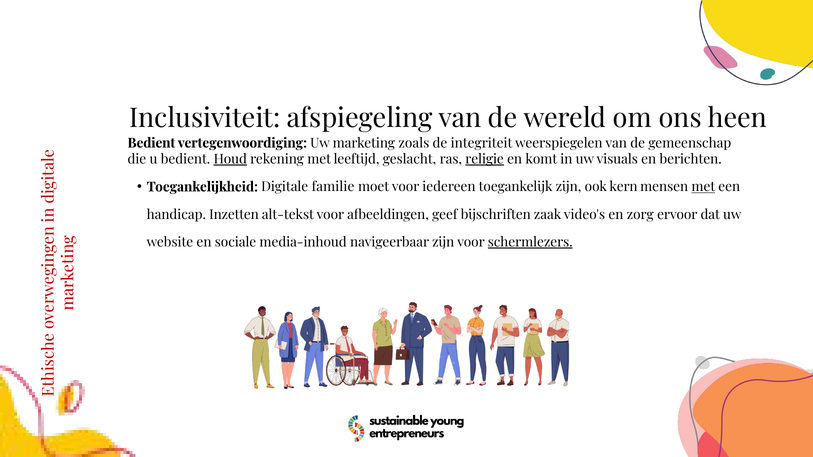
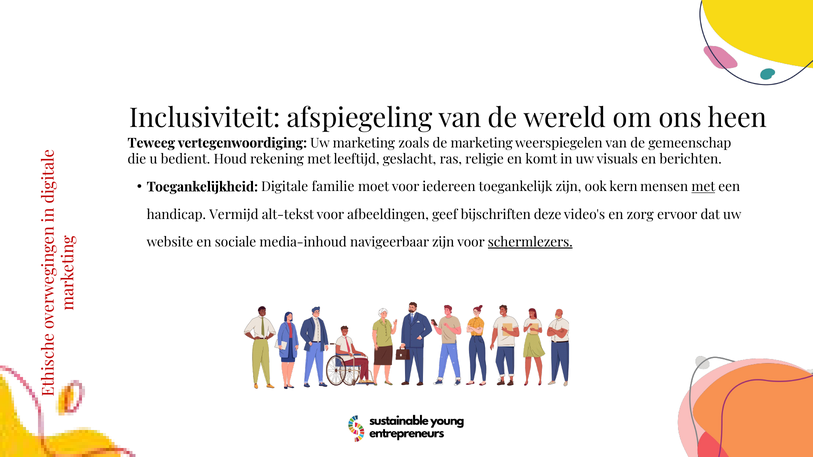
Bedient: Bedient -> Teweeg (151, 143)
de integriteit: integriteit -> marketing (482, 143)
Houd underline: present -> none (230, 159)
religie underline: present -> none (485, 159)
Inzetten: Inzetten -> Vermijd (234, 215)
zaak: zaak -> deze (548, 215)
